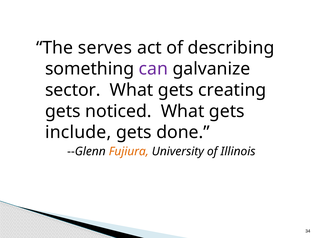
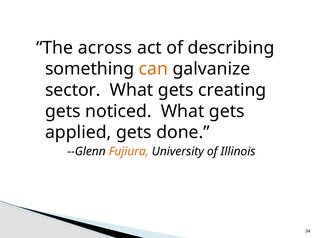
serves: serves -> across (105, 48)
can colour: purple -> orange (153, 69)
include: include -> applied (78, 133)
